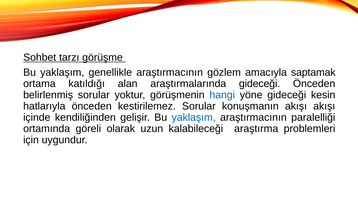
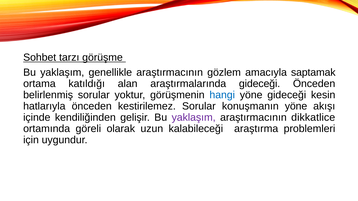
konuşmanın akışı: akışı -> yöne (296, 106)
yaklaşım colour: blue -> purple (194, 118)
paralelliği: paralelliği -> dikkatlice (313, 118)
